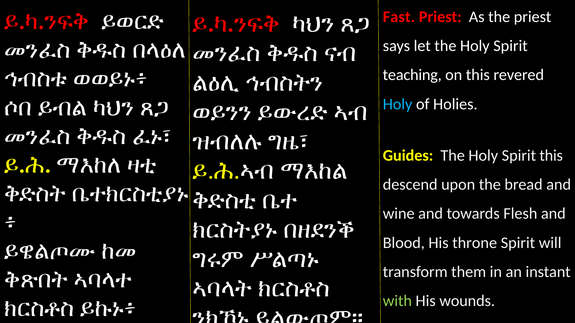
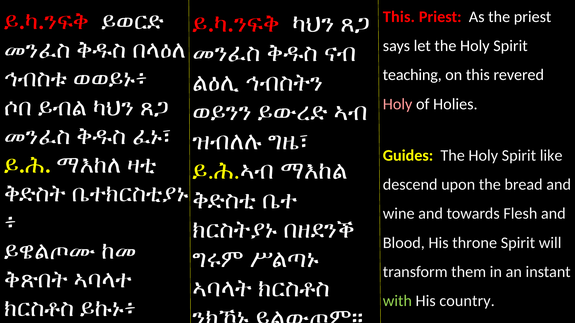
Fast: Fast -> This (399, 17)
Holy colour: light blue -> pink (398, 104)
Spirit this: this -> like (551, 156)
wounds: wounds -> country (467, 301)
